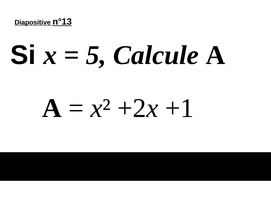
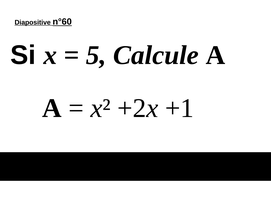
n°13: n°13 -> n°60 (62, 22)
